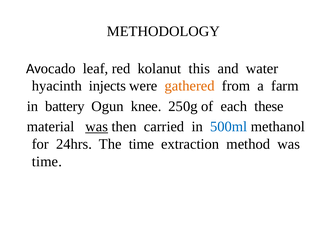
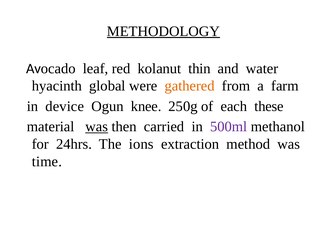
METHODOLOGY underline: none -> present (163, 31)
this: this -> thin (200, 69)
injects: injects -> global (107, 86)
battery: battery -> device (65, 106)
500ml colour: blue -> purple (229, 127)
The time: time -> ions (141, 144)
